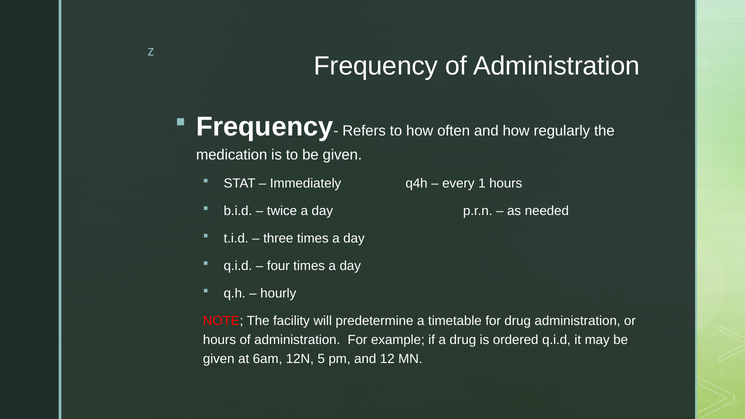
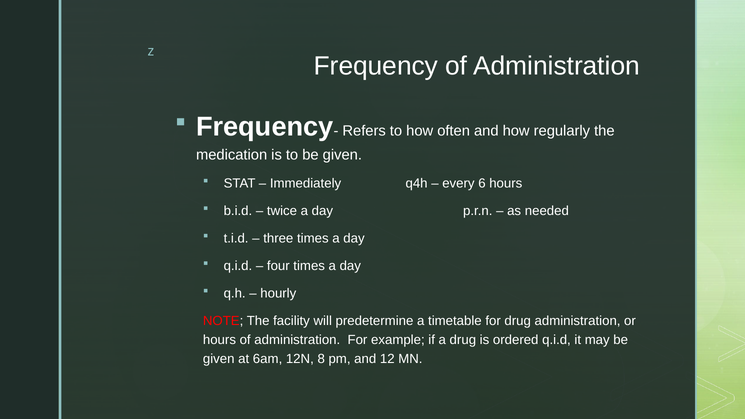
1: 1 -> 6 (482, 183)
5: 5 -> 8 (321, 359)
